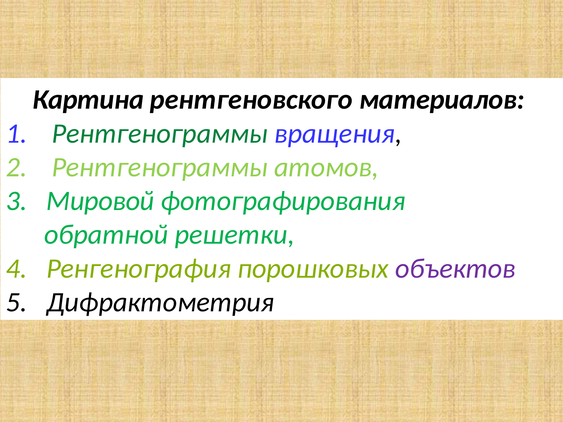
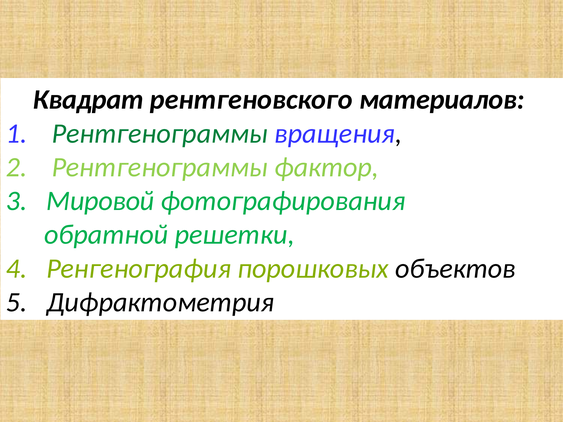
Картина: Картина -> Квадрат (88, 100)
атомов: атомов -> фактор (327, 167)
объектов colour: purple -> black (455, 269)
